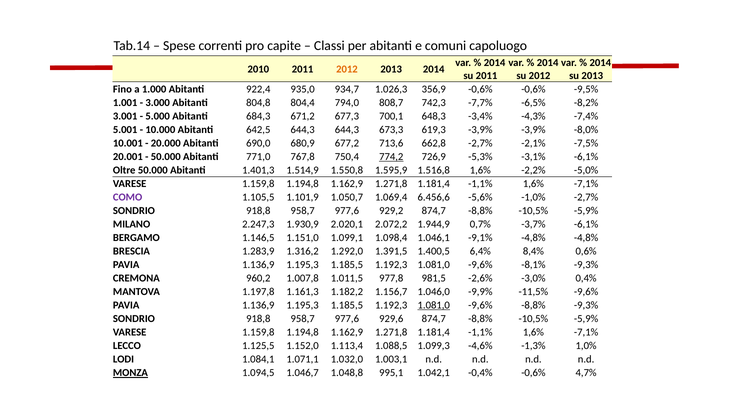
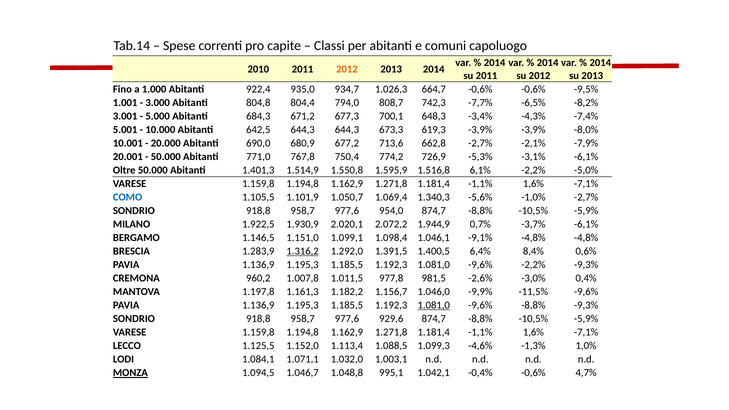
356,9: 356,9 -> 664,7 (434, 89)
-7,5%: -7,5% -> -7,9% (586, 143)
774,2 underline: present -> none (391, 157)
1.516,8 1,6%: 1,6% -> 6,1% (480, 170)
COMO colour: purple -> blue (128, 197)
6.456,6: 6.456,6 -> 1.340,3 (434, 197)
929,2: 929,2 -> 954,0 (391, 211)
2.247,3: 2.247,3 -> 1.922,5 (258, 224)
1.316,2 underline: none -> present (303, 251)
-9,6% -8,1%: -8,1% -> -2,2% (533, 265)
